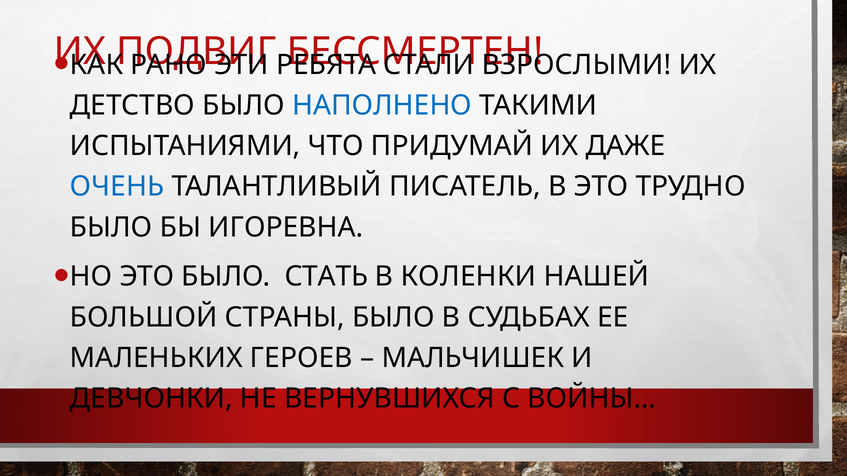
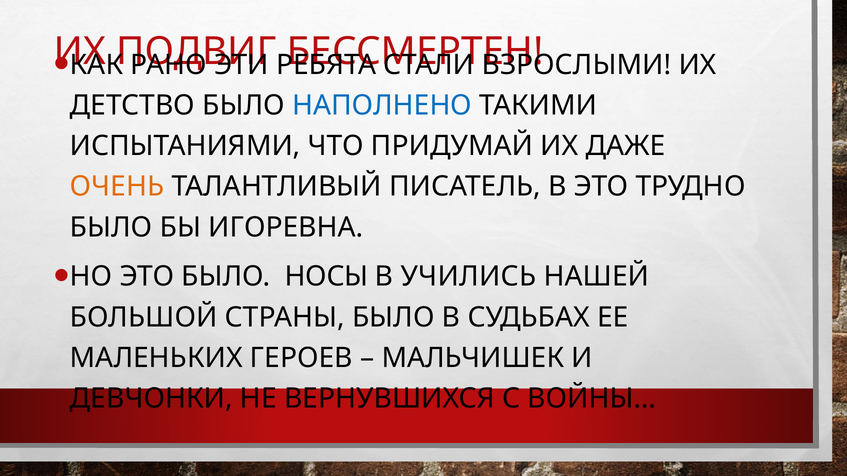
ОЧЕНЬ colour: blue -> orange (117, 187)
СТАТЬ: СТАТЬ -> НОСЫ (326, 277)
КОЛЕНКИ: КОЛЕНКИ -> УЧИЛИСЬ (468, 277)
